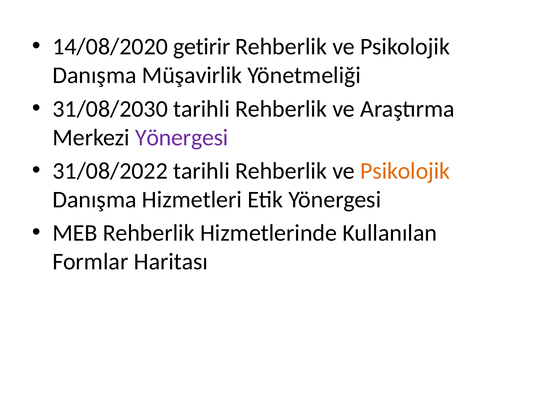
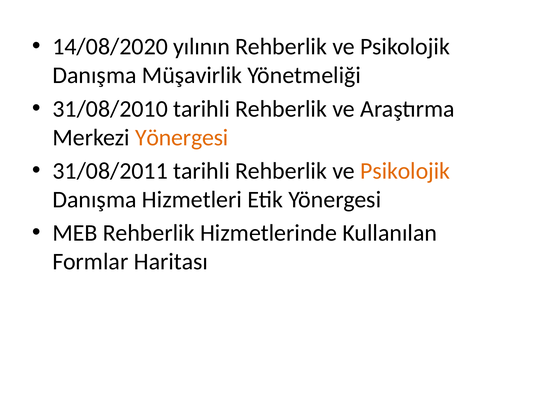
getirir: getirir -> yılının (202, 47)
31/08/2030: 31/08/2030 -> 31/08/2010 (110, 109)
Yönergesi colour: purple -> orange (182, 138)
31/08/2022: 31/08/2022 -> 31/08/2011 (110, 171)
